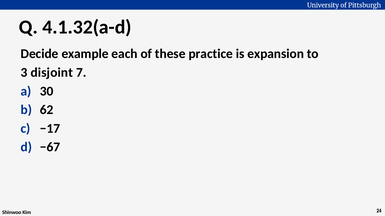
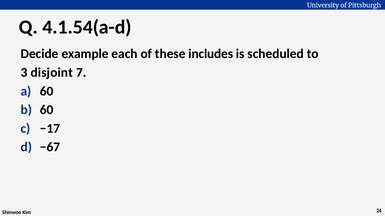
4.1.32(a-d: 4.1.32(a-d -> 4.1.54(a-d (87, 27)
practice: practice -> includes (211, 54)
expansion: expansion -> scheduled (276, 54)
30: 30 -> 60 (47, 91)
62: 62 -> 60 (47, 110)
